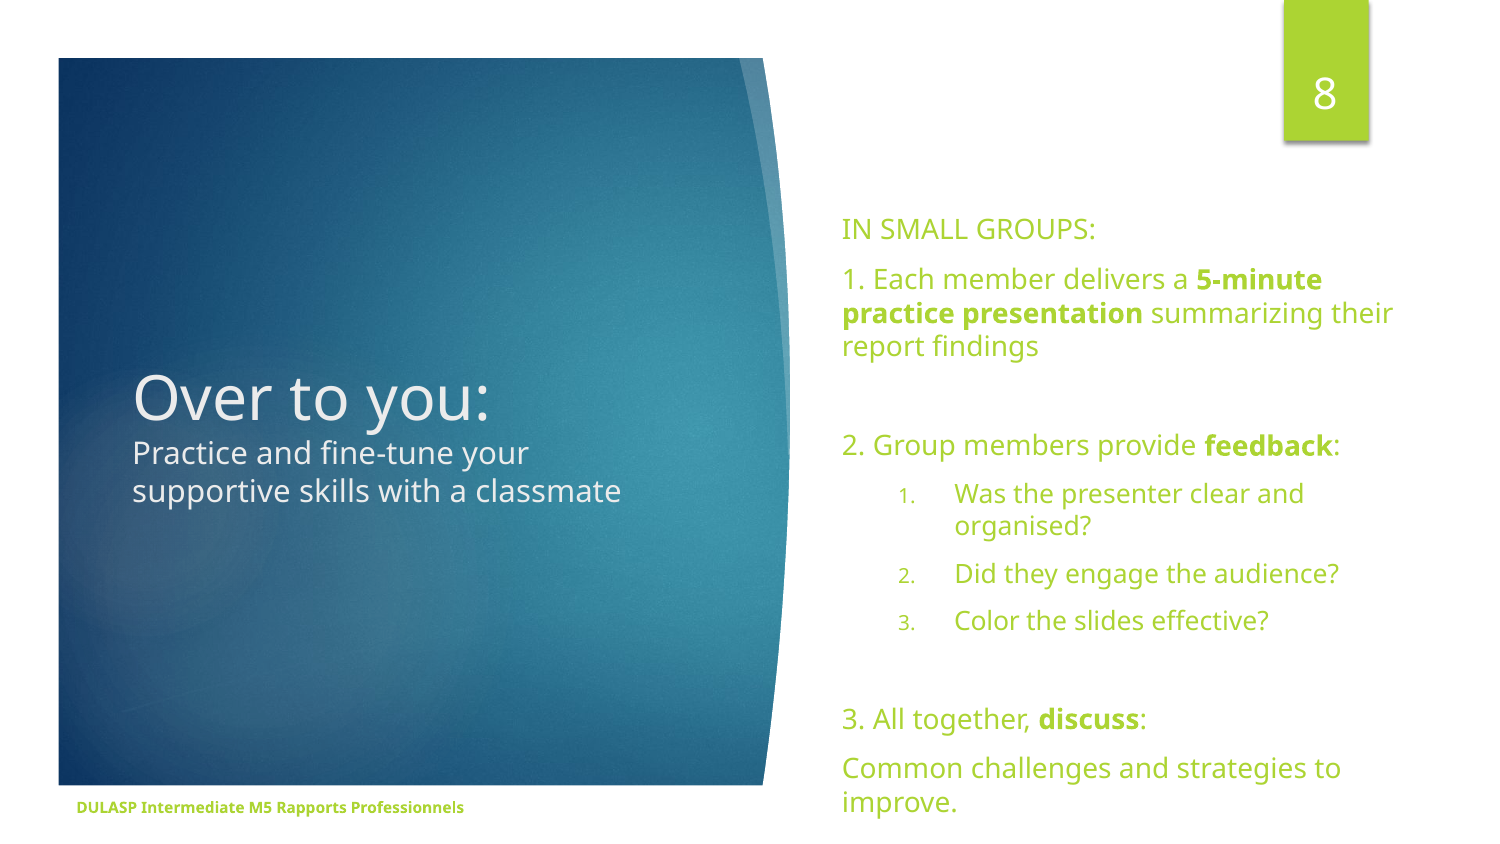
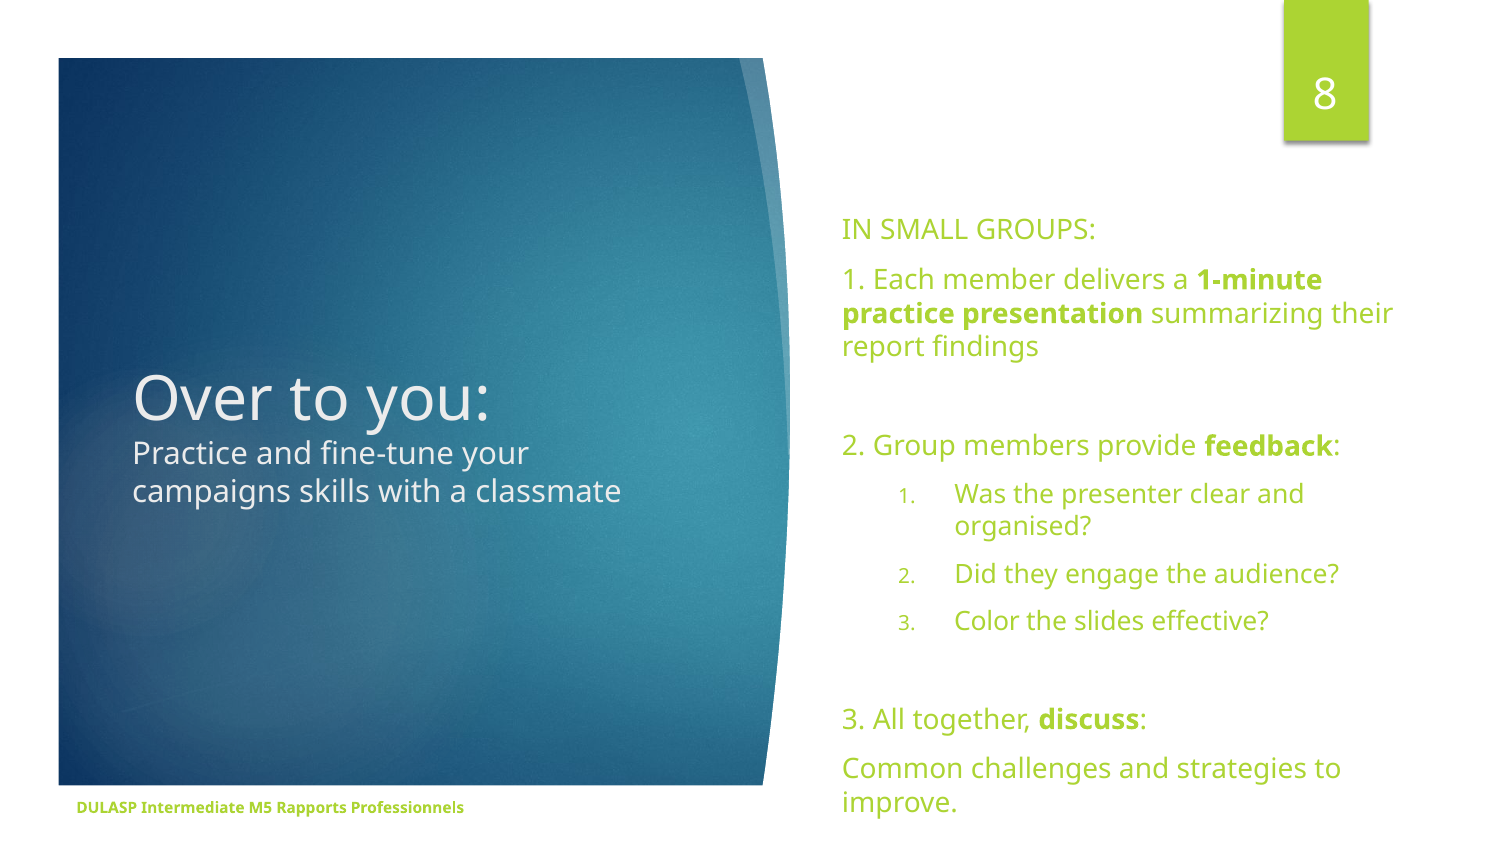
5-minute: 5-minute -> 1-minute (1259, 280)
supportive: supportive -> campaigns (212, 492)
